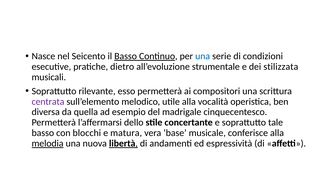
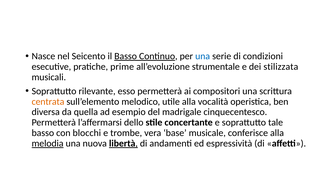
dietro: dietro -> prime (122, 67)
centrata colour: purple -> orange (48, 102)
matura: matura -> trombe (126, 133)
